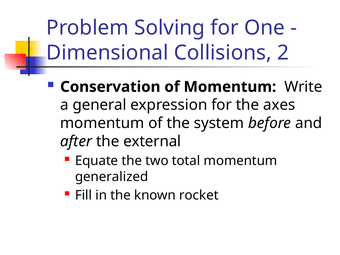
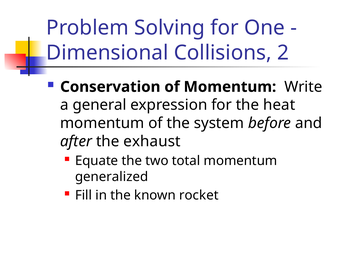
axes: axes -> heat (279, 105)
external: external -> exhaust (152, 141)
